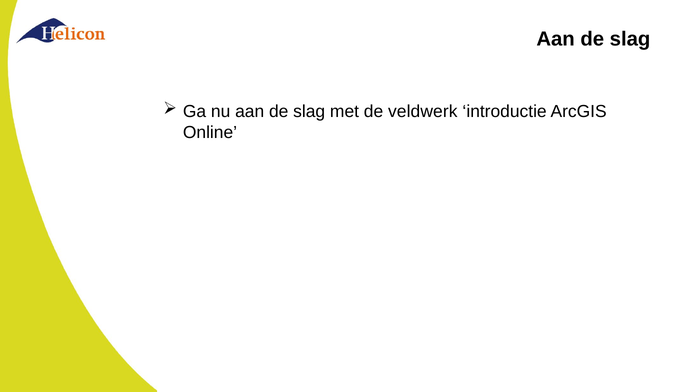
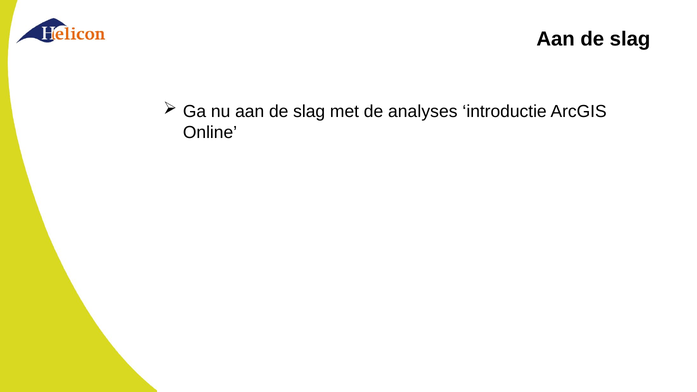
veldwerk: veldwerk -> analyses (423, 111)
